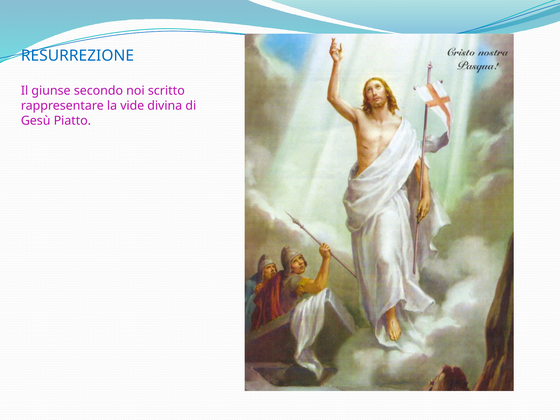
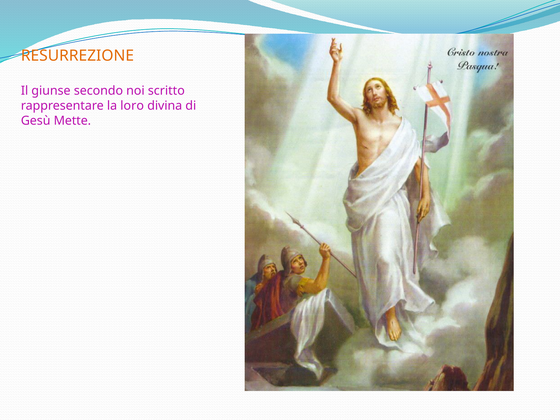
RESURREZIONE colour: blue -> orange (77, 56)
vide: vide -> loro (132, 106)
Piatto: Piatto -> Mette (72, 121)
